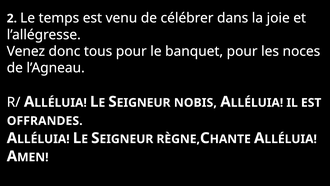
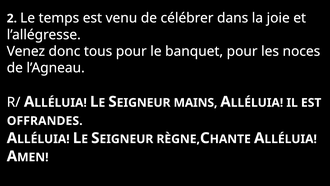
NOBIS: NOBIS -> MAINS (195, 103)
